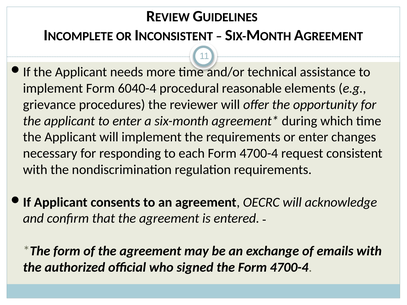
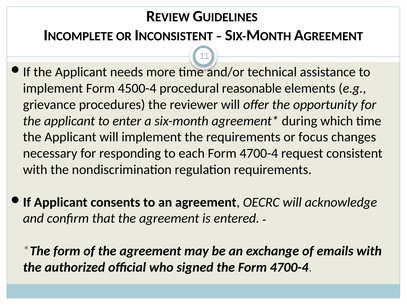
6040-4: 6040-4 -> 4500-4 (137, 88)
or enter: enter -> focus (313, 137)
